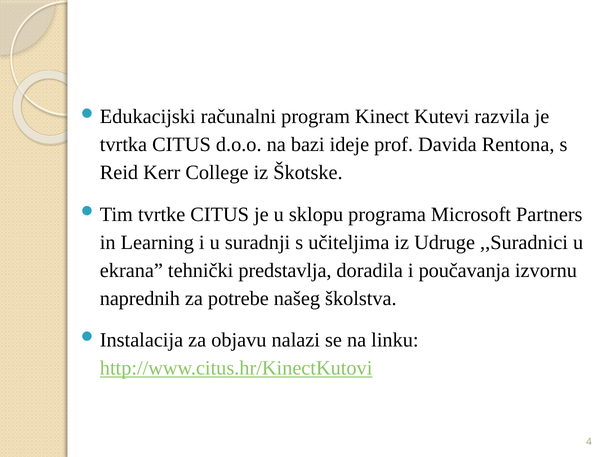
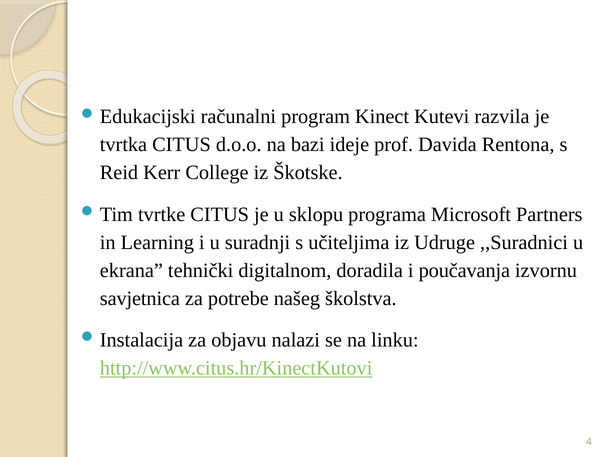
predstavlja: predstavlja -> digitalnom (285, 270)
naprednih: naprednih -> savjetnica (140, 298)
